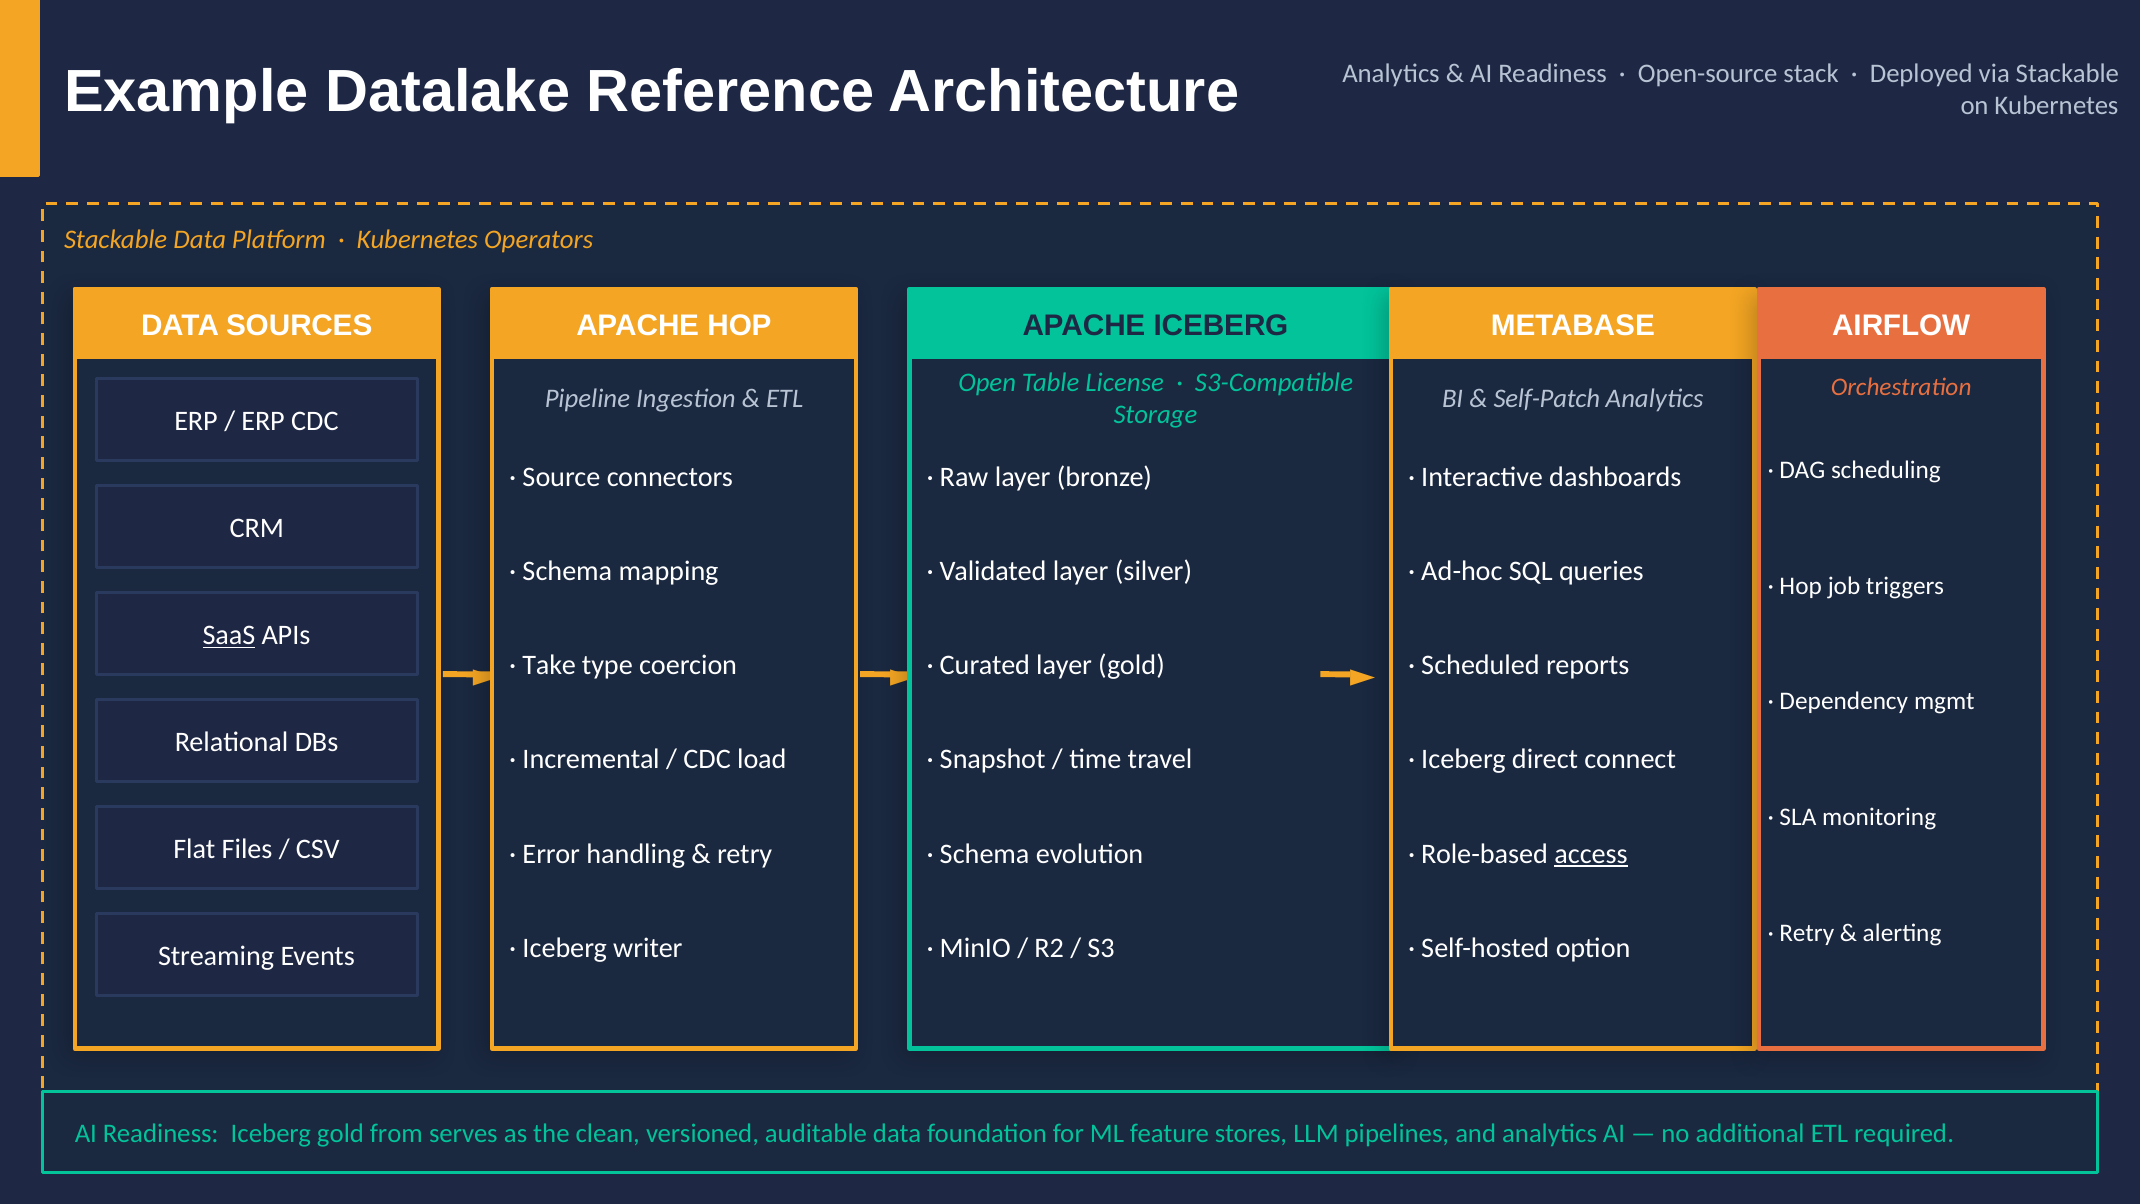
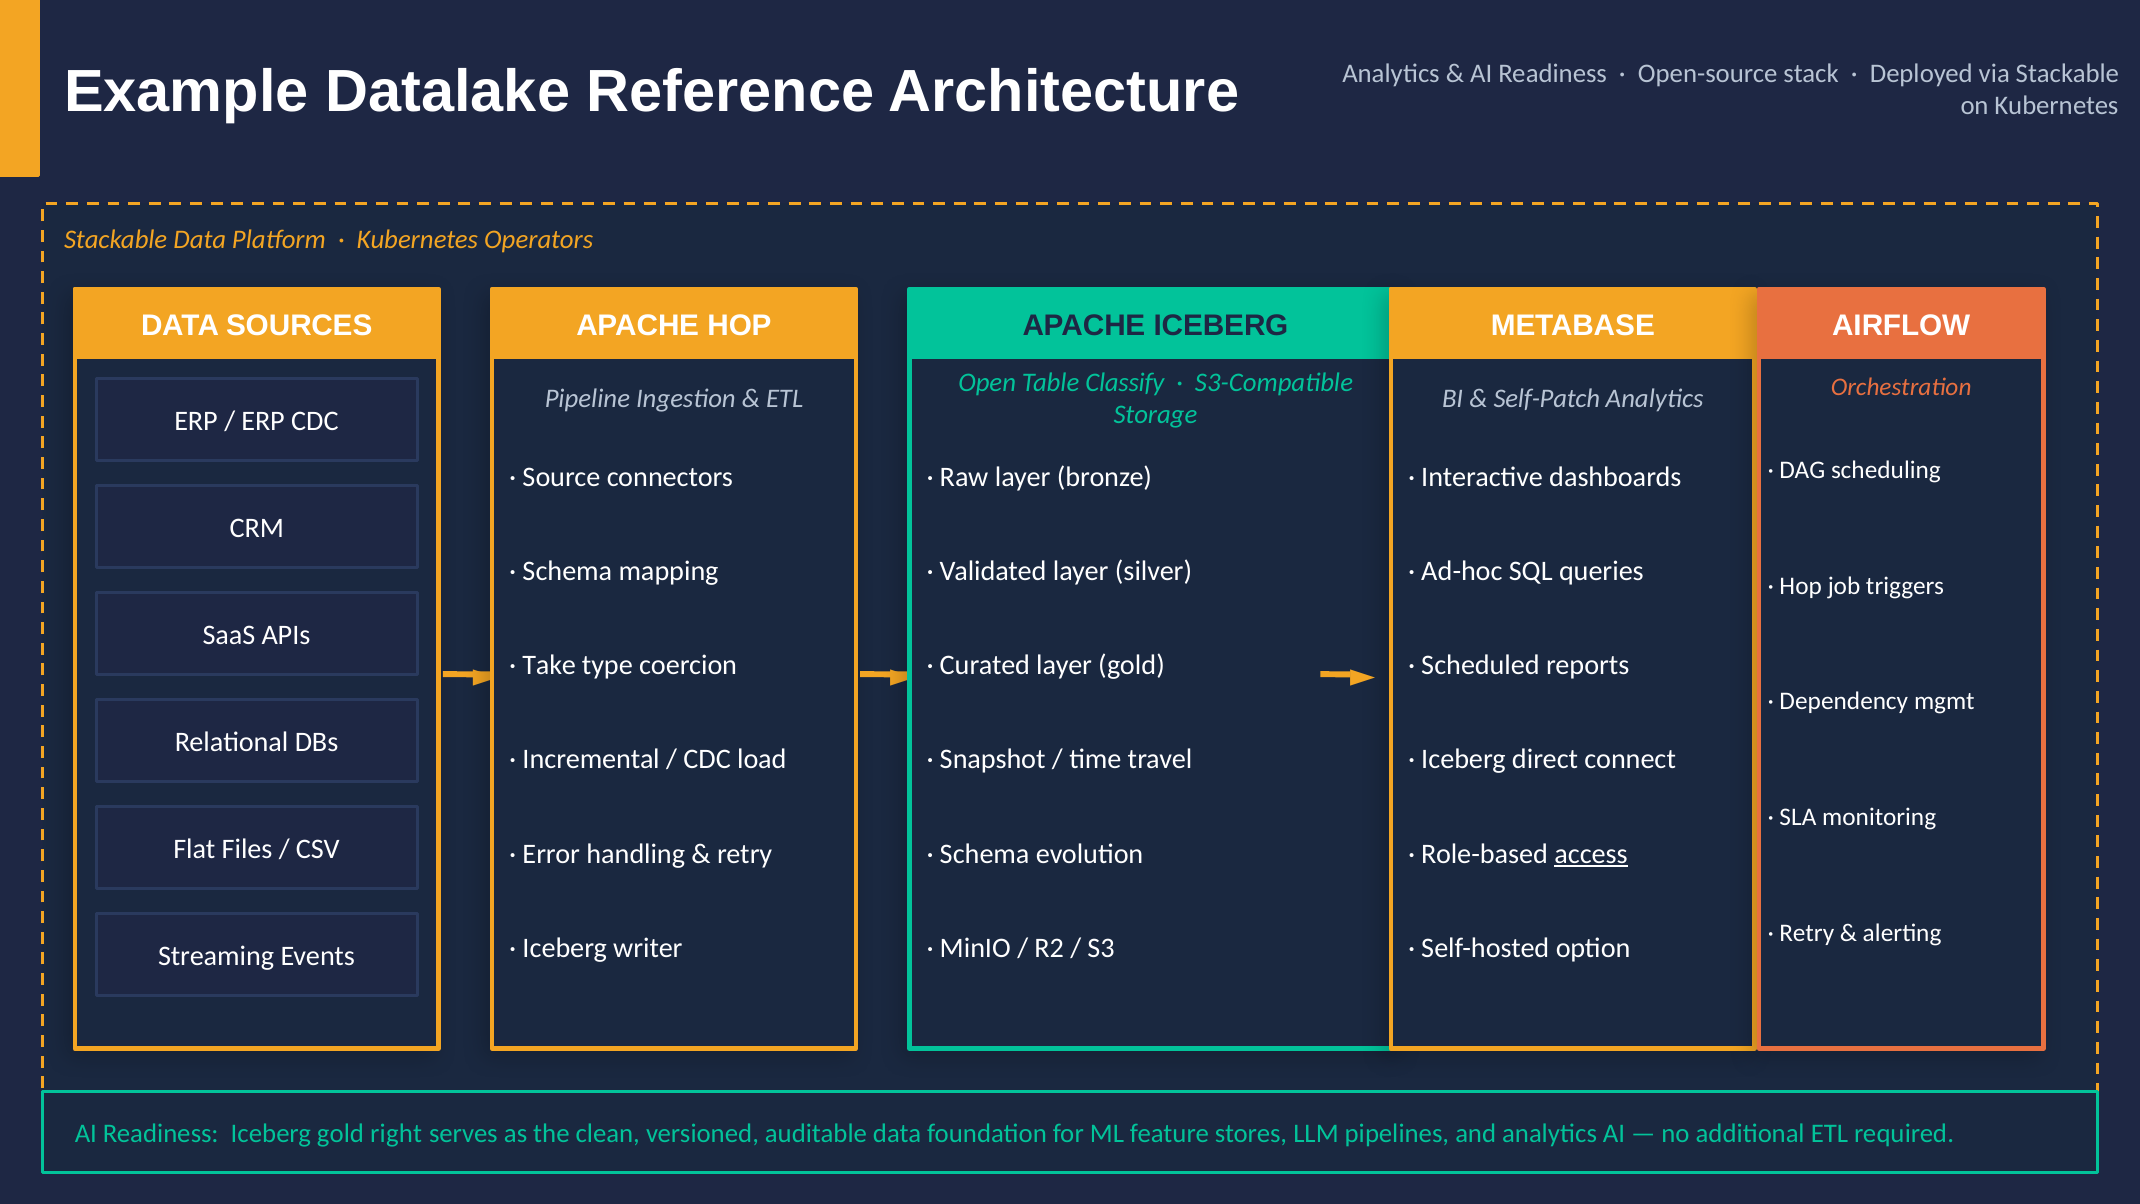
License: License -> Classify (1125, 383)
SaaS underline: present -> none (229, 635)
from: from -> right (396, 1134)
